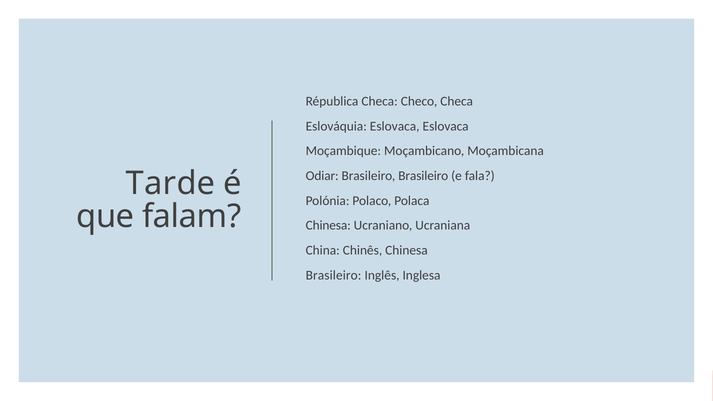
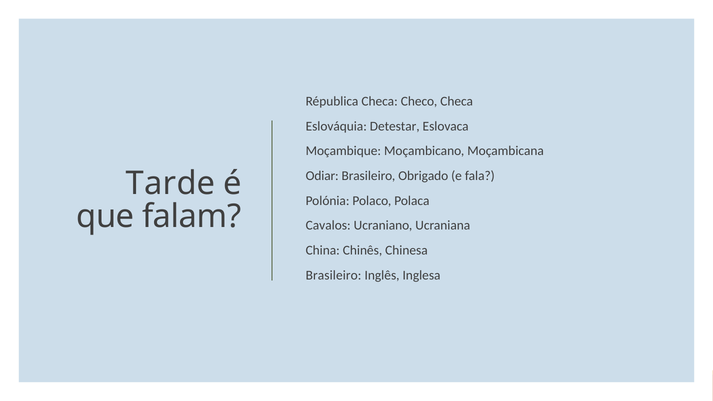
Eslováquia Eslovaca: Eslovaca -> Detestar (395, 126)
Brasileiro Brasileiro: Brasileiro -> Obrigado (423, 176)
Chinesa: Chinesa -> Cavalos (328, 226)
